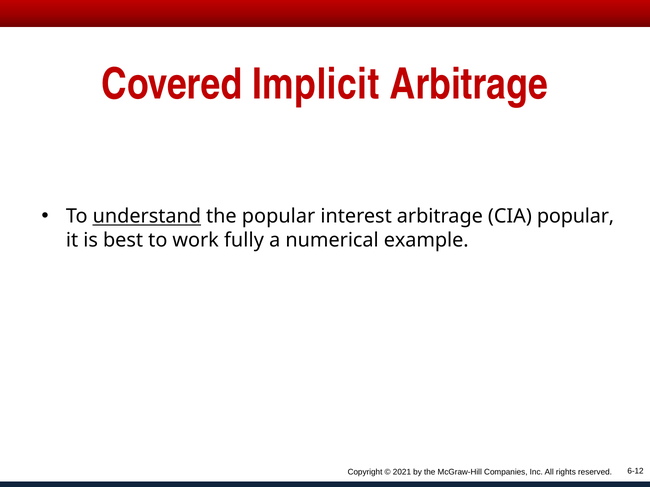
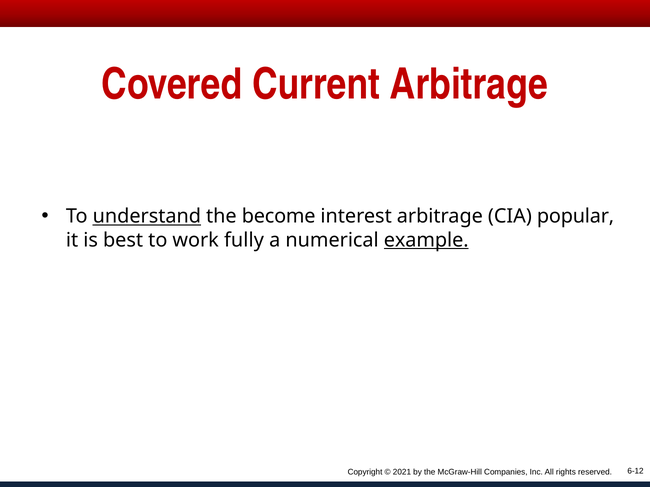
Implicit: Implicit -> Current (316, 84)
the popular: popular -> become (279, 217)
example underline: none -> present (426, 240)
